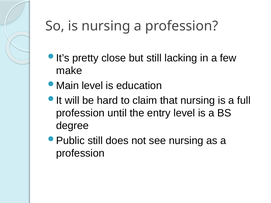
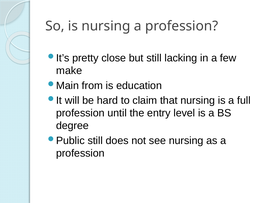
level: level -> from (92, 86)
